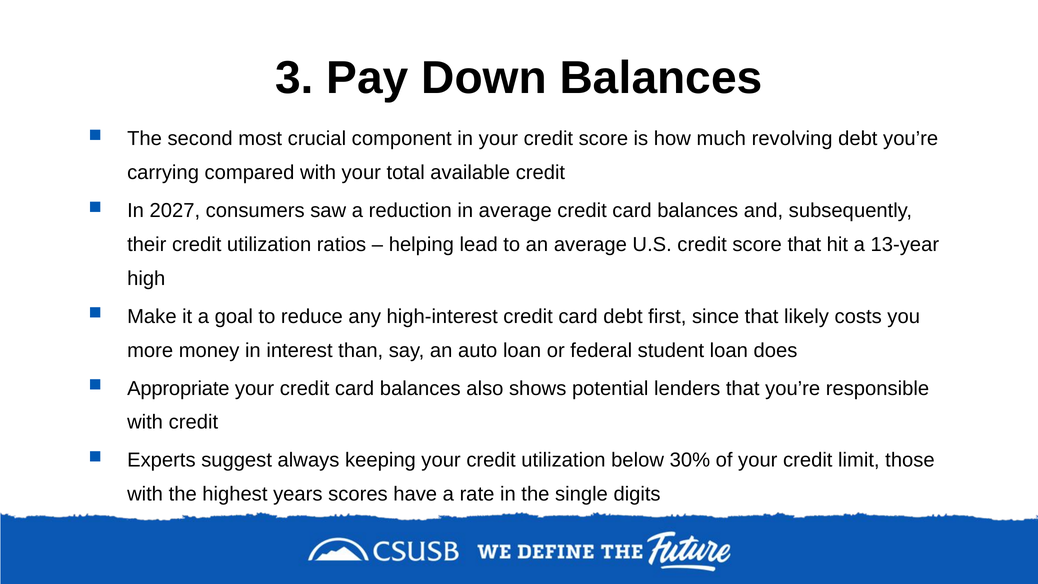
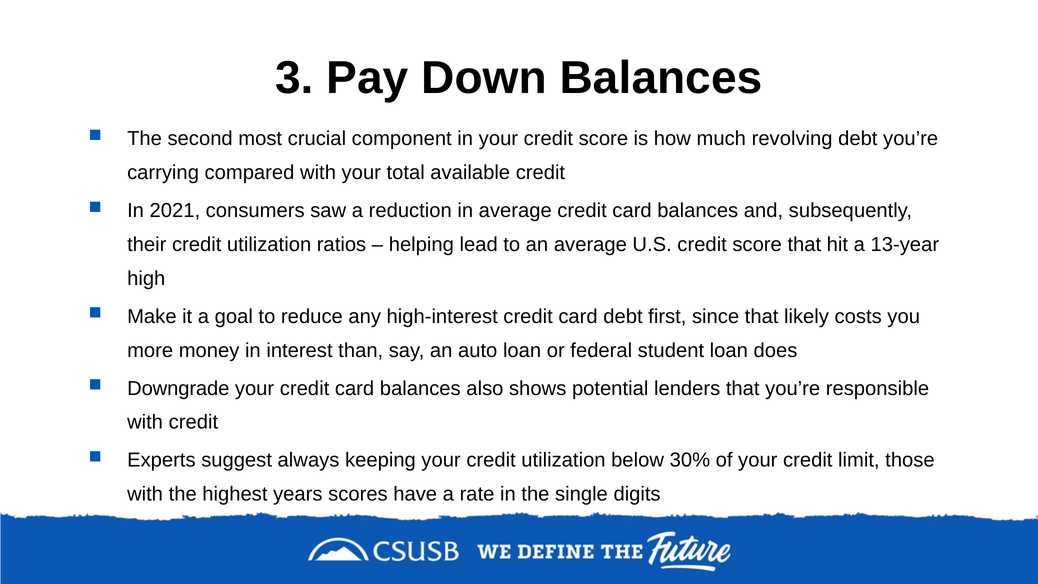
2027: 2027 -> 2021 (175, 211)
Appropriate: Appropriate -> Downgrade (178, 388)
